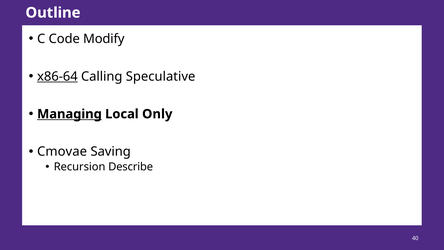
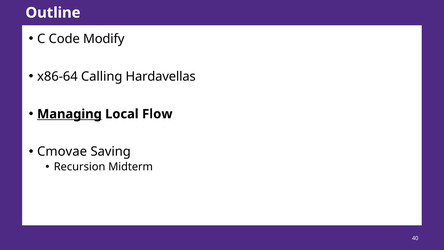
x86-64 underline: present -> none (57, 76)
Speculative: Speculative -> Hardavellas (161, 76)
Only: Only -> Flow (157, 114)
Describe: Describe -> Midterm (131, 167)
